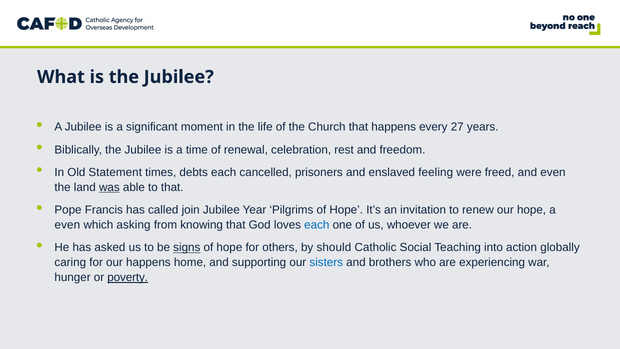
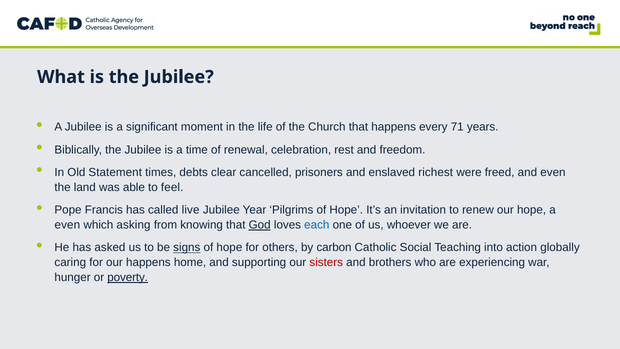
27: 27 -> 71 (457, 127)
debts each: each -> clear (224, 172)
feeling: feeling -> richest (436, 172)
was underline: present -> none (109, 187)
to that: that -> feel (172, 187)
join: join -> live (191, 210)
God underline: none -> present (260, 225)
should: should -> carbon (334, 247)
sisters colour: blue -> red (326, 262)
